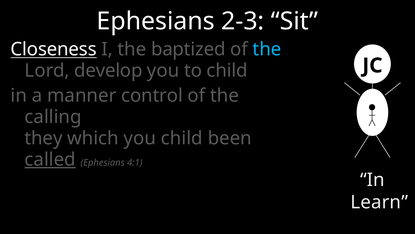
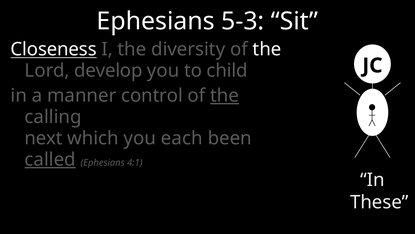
2-3: 2-3 -> 5-3 (243, 21)
baptized: baptized -> diversity (188, 49)
the colour: light blue -> white (267, 49)
the underline: none -> present (225, 95)
they: they -> next (44, 138)
you child: child -> each (182, 138)
Learn: Learn -> These (379, 202)
